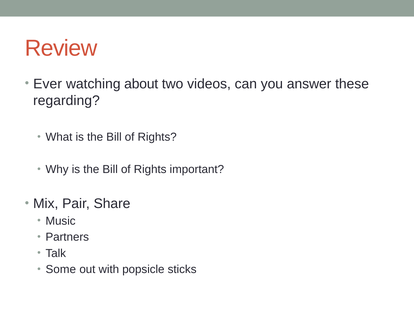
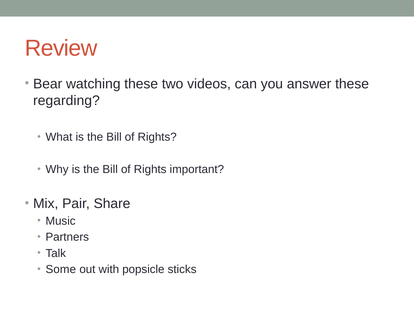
Ever: Ever -> Bear (48, 84)
watching about: about -> these (141, 84)
